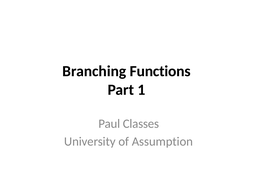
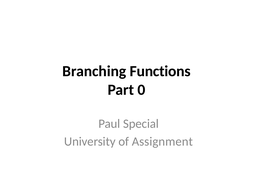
1: 1 -> 0 (141, 90)
Classes: Classes -> Special (141, 124)
Assumption: Assumption -> Assignment (162, 141)
